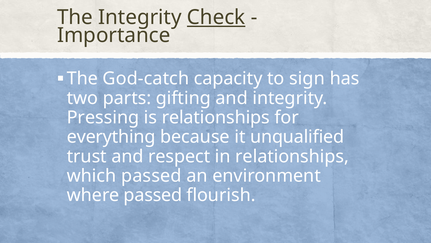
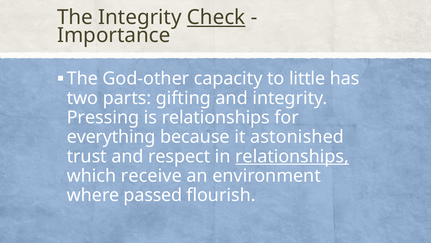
God-catch: God-catch -> God-other (146, 79)
sign: sign -> little (307, 79)
unqualified: unqualified -> astonished (297, 137)
relationships underline: none -> present (292, 156)
which passed: passed -> receive (151, 175)
